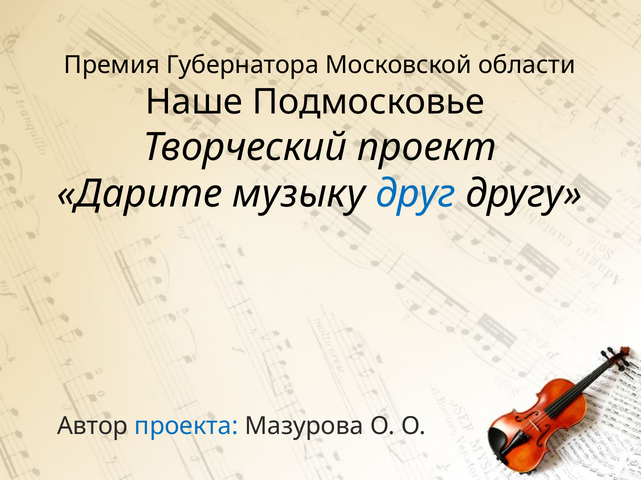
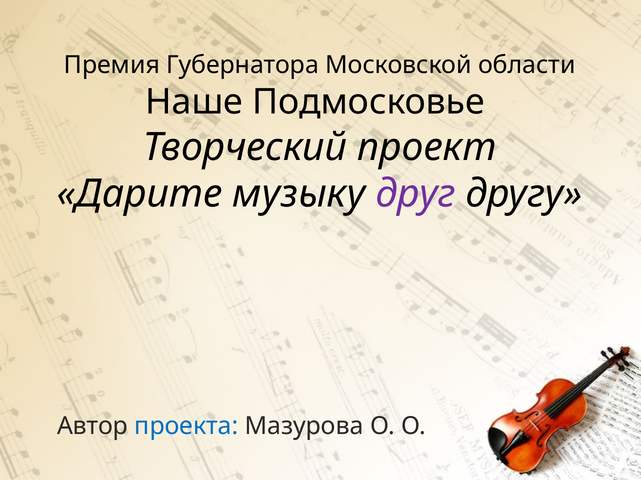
друг colour: blue -> purple (416, 194)
